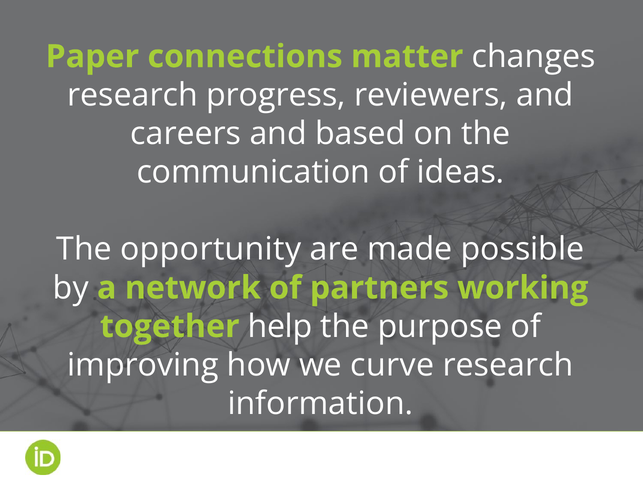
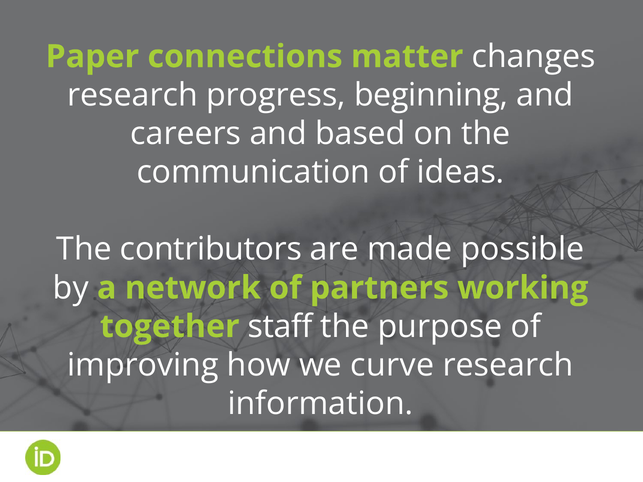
reviewers: reviewers -> beginning (431, 95)
opportunity: opportunity -> contributors (211, 249)
help: help -> staff (280, 327)
